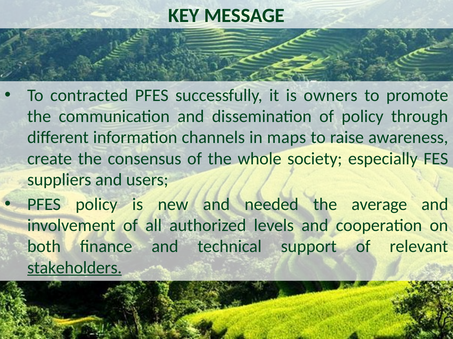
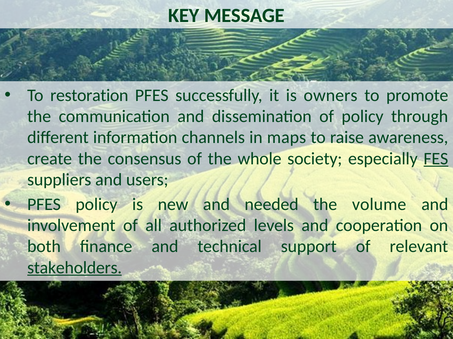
contracted: contracted -> restoration (89, 95)
FES underline: none -> present (436, 159)
average: average -> volume (379, 205)
